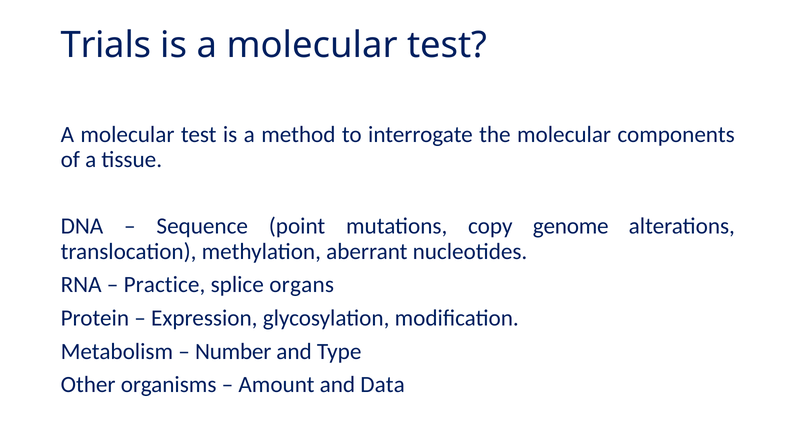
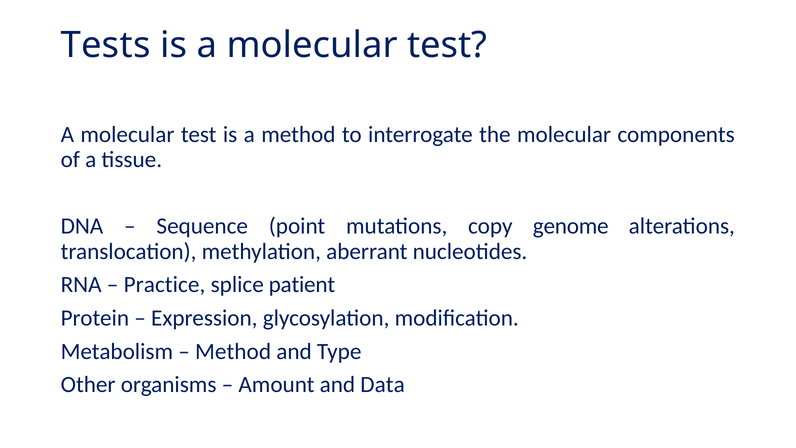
Trials: Trials -> Tests (106, 45)
organs: organs -> patient (302, 285)
Number: Number -> Method (233, 351)
